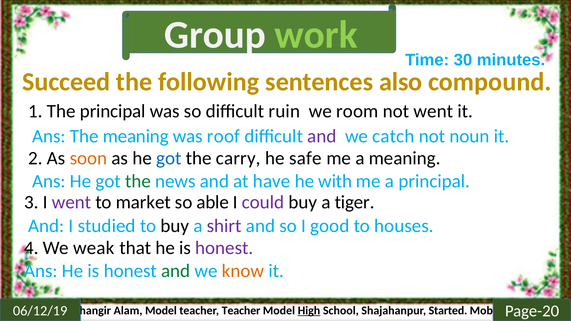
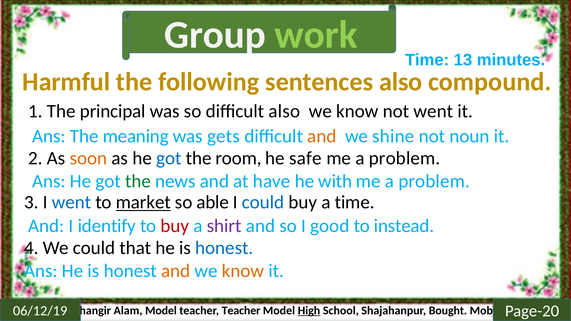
30: 30 -> 13 (463, 60)
Succeed: Succeed -> Harmful (66, 82)
difficult ruin: ruin -> also (284, 111)
room: room -> know (357, 111)
roof: roof -> gets (223, 136)
and colour: purple -> orange (322, 136)
catch: catch -> shine (393, 136)
carry: carry -> room (238, 158)
meaning: meaning -> problem (405, 158)
principal: principal -> problem (434, 181)
went colour: purple -> blue (71, 202)
market underline: none -> present (143, 202)
could colour: purple -> blue (263, 202)
a tiger: tiger -> time (355, 202)
studied: studied -> identify (107, 226)
buy colour: black -> red (175, 226)
houses: houses -> instead (404, 226)
We weak: weak -> could (94, 248)
honest colour: purple -> blue (224, 248)
and colour: green -> orange (176, 271)
Started: Started -> Bought (448, 311)
